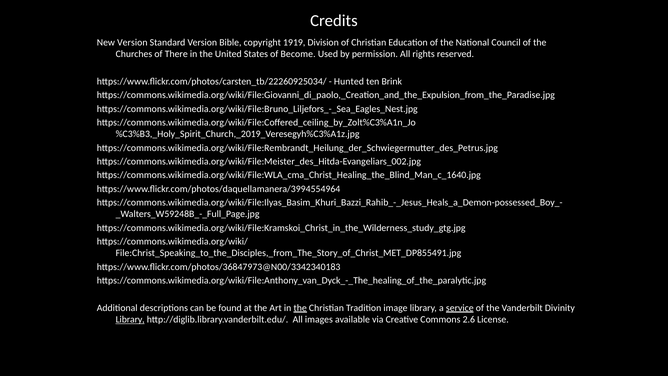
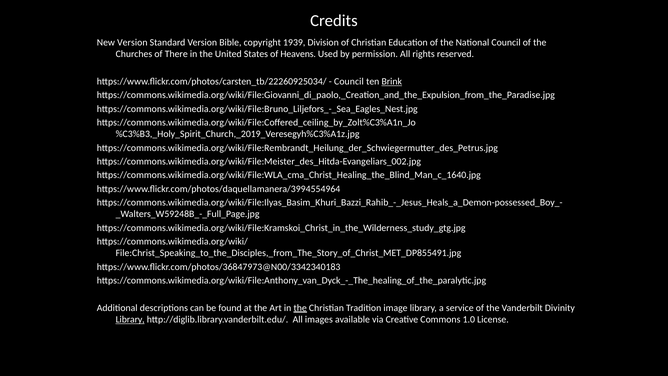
1919: 1919 -> 1939 (294, 42)
Become: Become -> Heavens (298, 54)
Hunted: Hunted -> Council (349, 81)
Brink underline: none -> present (392, 81)
service underline: present -> none (460, 308)
2.6: 2.6 -> 1.0 (469, 319)
